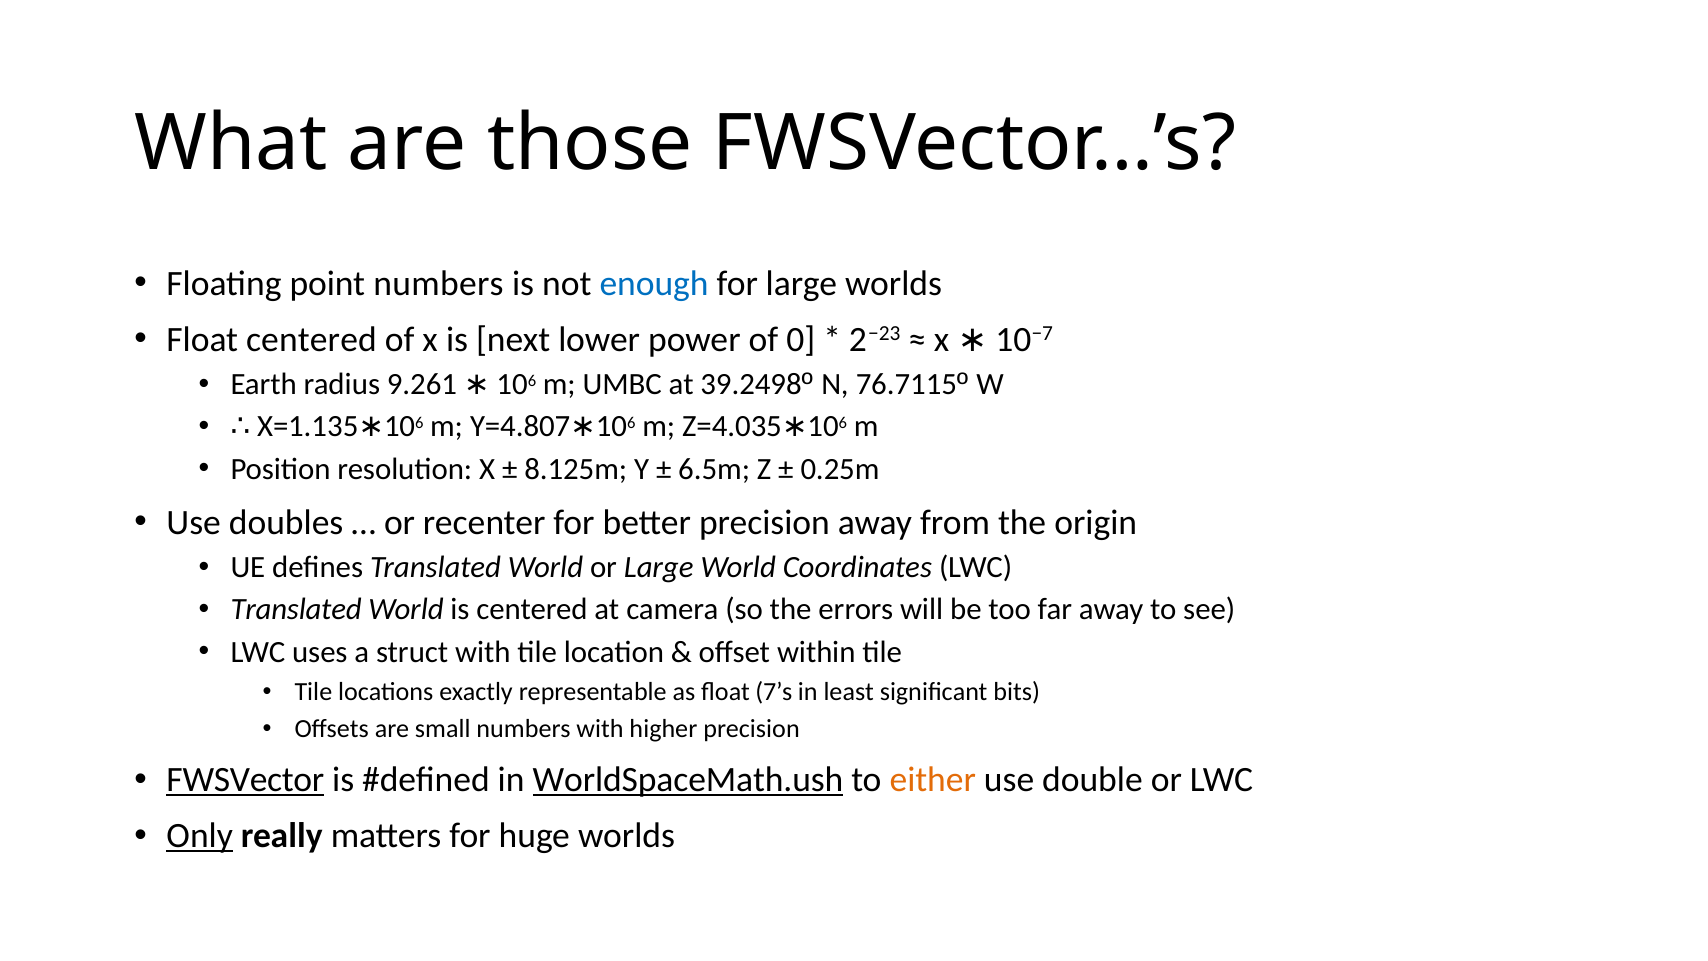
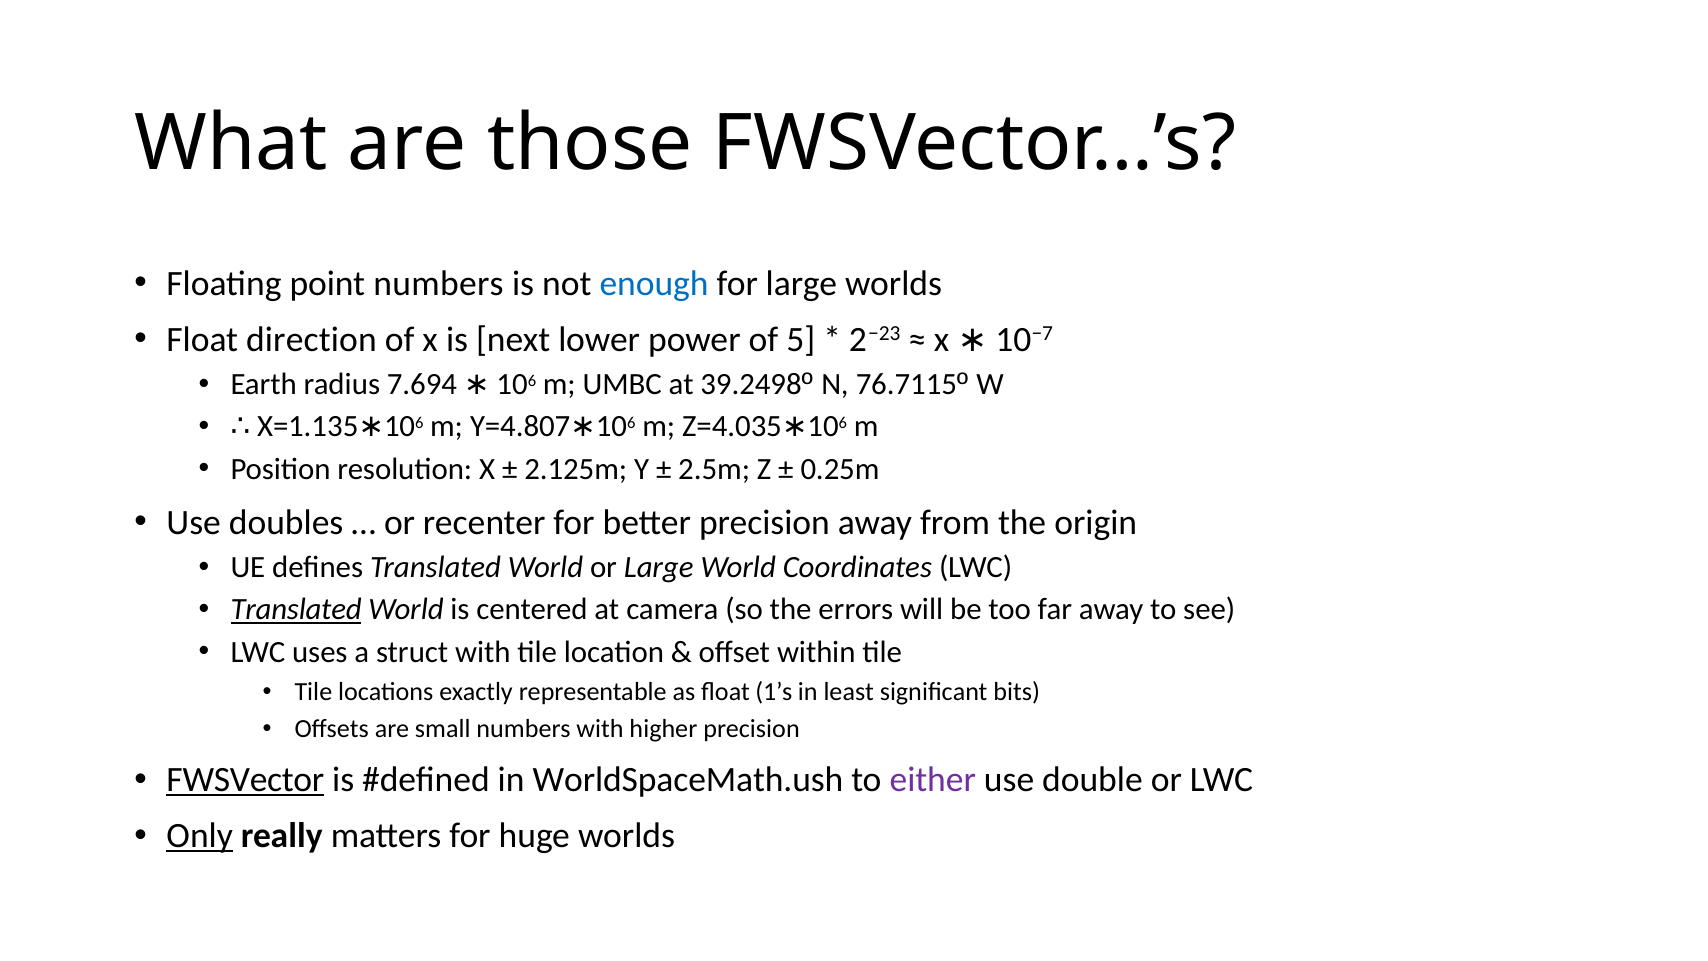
Float centered: centered -> direction (311, 340)
0: 0 -> 5 (801, 340)
9.261: 9.261 -> 7.694 (422, 384)
8.125m: 8.125m -> 2.125m (576, 469)
6.5m: 6.5m -> 2.5m (714, 469)
Translated underline: none -> present (296, 610)
7’s: 7’s -> 1’s (774, 692)
WorldSpaceMath.ush underline: present -> none (688, 780)
either colour: orange -> purple (933, 780)
